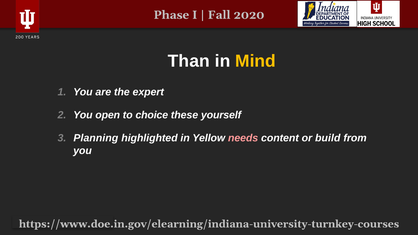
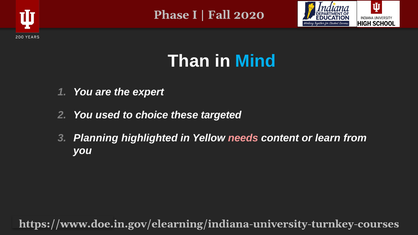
Mind colour: yellow -> light blue (256, 61)
open: open -> used (108, 115)
yourself: yourself -> targeted (221, 115)
build: build -> learn (328, 138)
